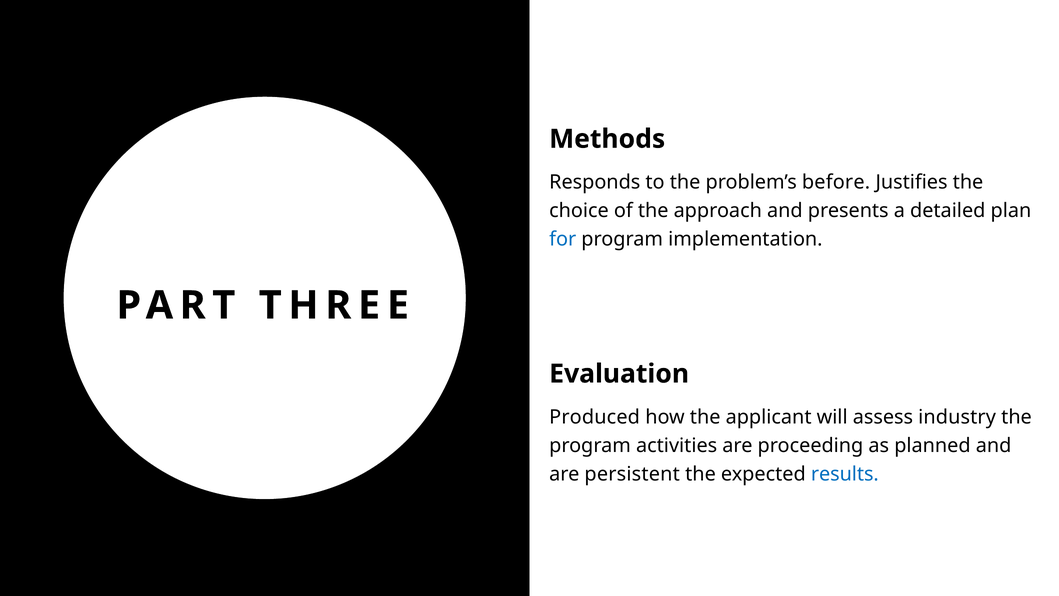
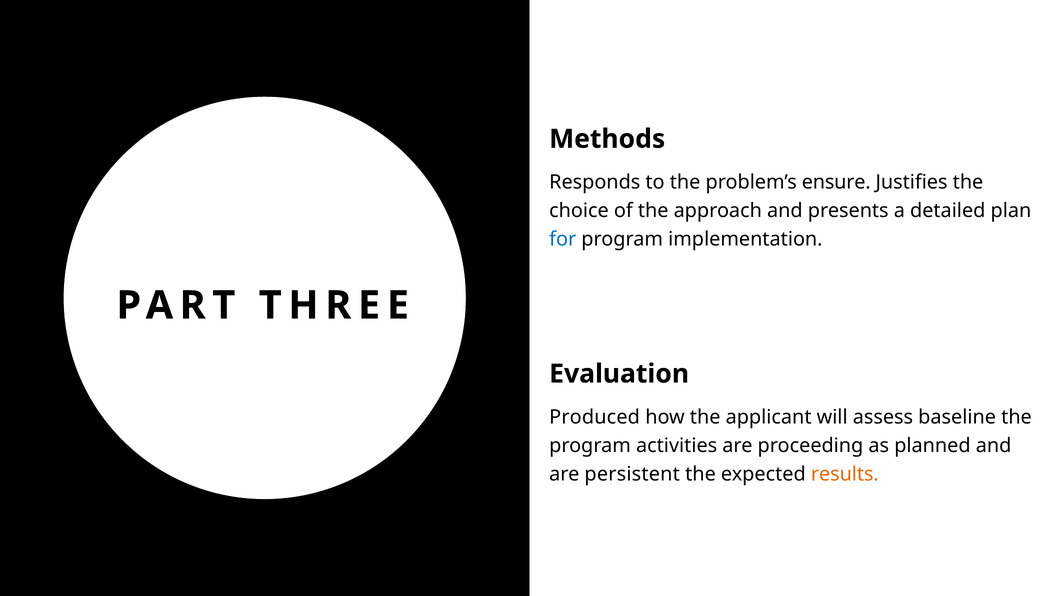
before: before -> ensure (836, 182)
industry: industry -> baseline (957, 417)
results colour: blue -> orange (845, 474)
